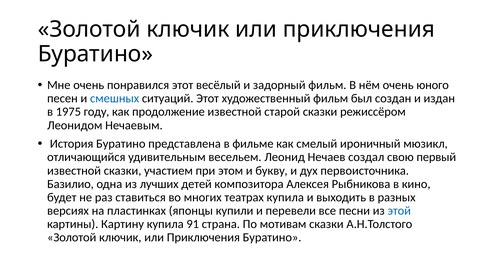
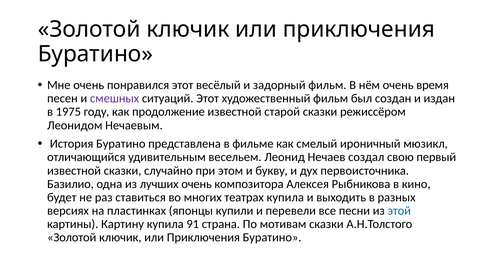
юного: юного -> время (433, 85)
смешных colour: blue -> purple (115, 99)
участием: участием -> случайно (168, 171)
лучших детей: детей -> очень (197, 184)
